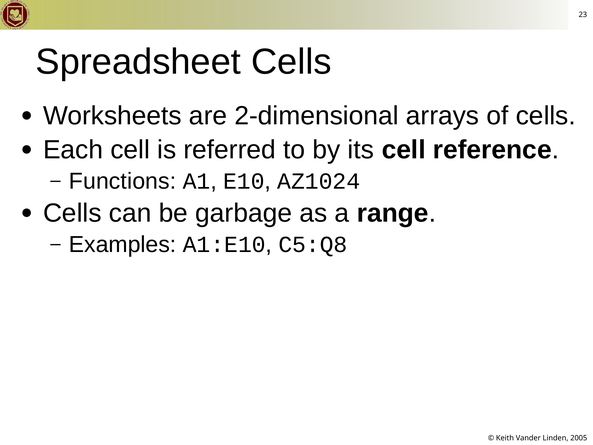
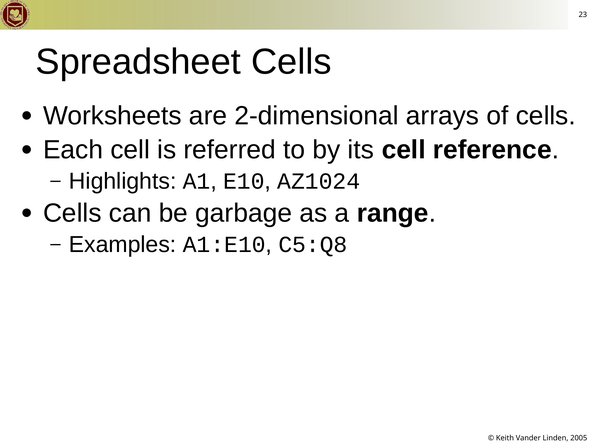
Functions: Functions -> Highlights (123, 181)
